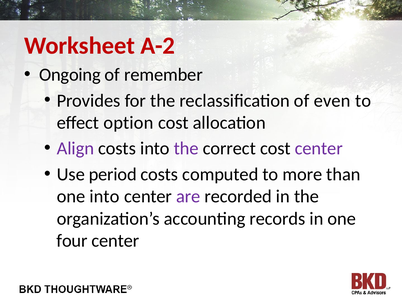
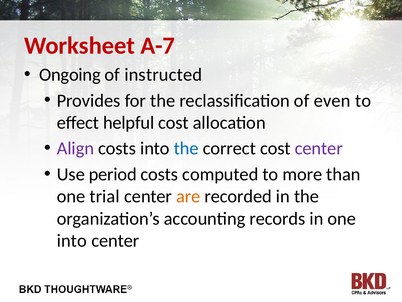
A-2: A-2 -> A-7 (158, 46)
remember: remember -> instructed (163, 75)
option: option -> helpful (129, 123)
the colour: purple -> blue (186, 148)
one into: into -> trial (105, 196)
are colour: purple -> orange (188, 196)
four: four -> into (72, 240)
